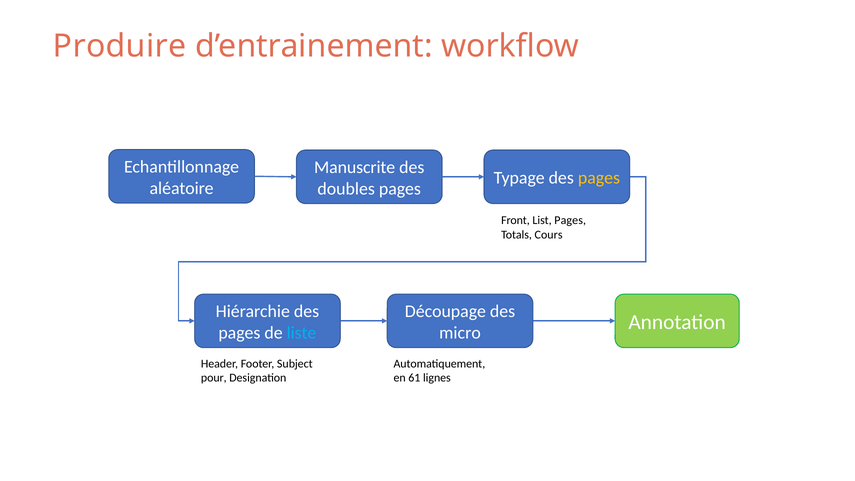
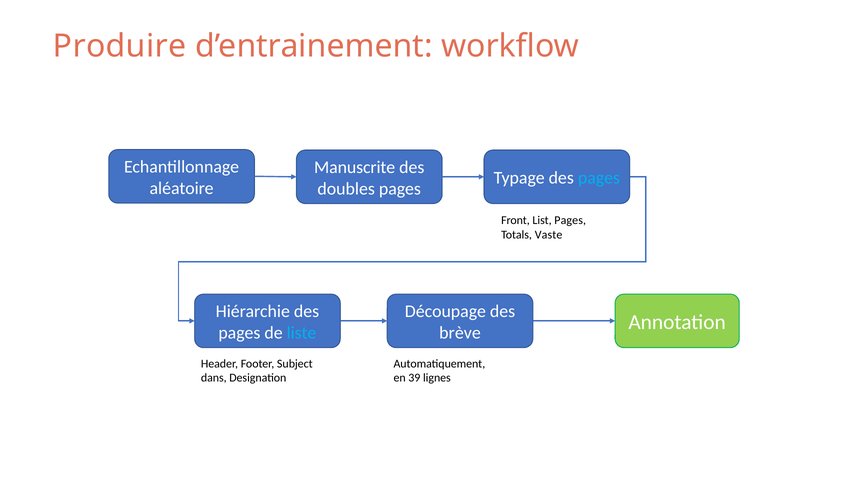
pages colour: yellow -> light blue (599, 178)
Cours: Cours -> Vaste (549, 235)
micro: micro -> brève (460, 333)
pour: pour -> dans (214, 378)
61: 61 -> 39 (414, 378)
